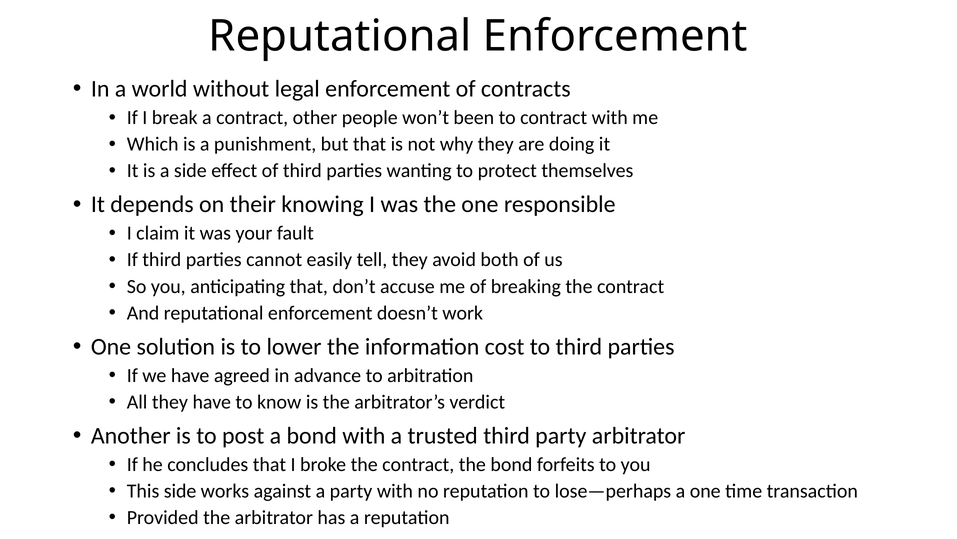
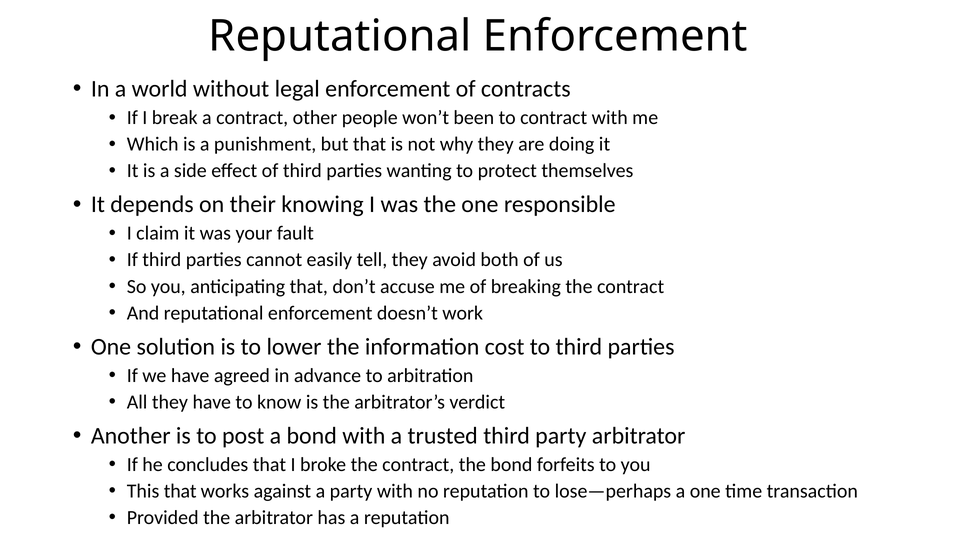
This side: side -> that (180, 490)
